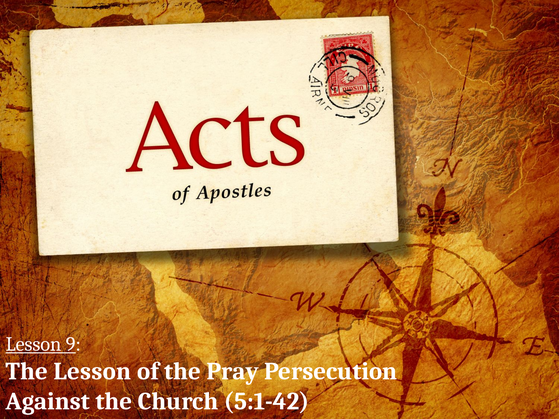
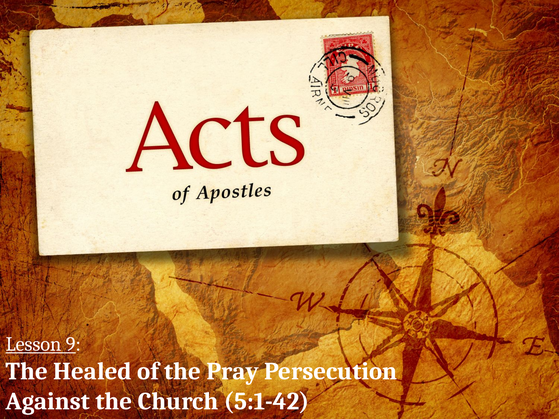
The Lesson: Lesson -> Healed (93, 372)
